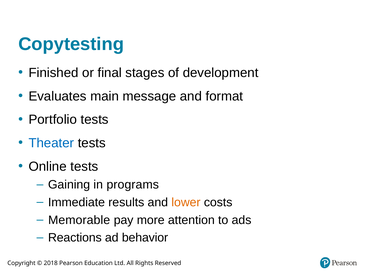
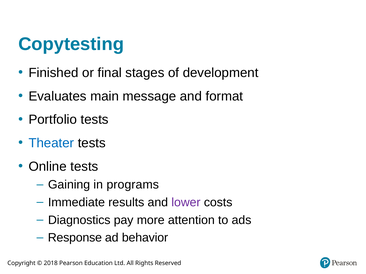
lower colour: orange -> purple (186, 203)
Memorable: Memorable -> Diagnostics (79, 220)
Reactions: Reactions -> Response (75, 238)
